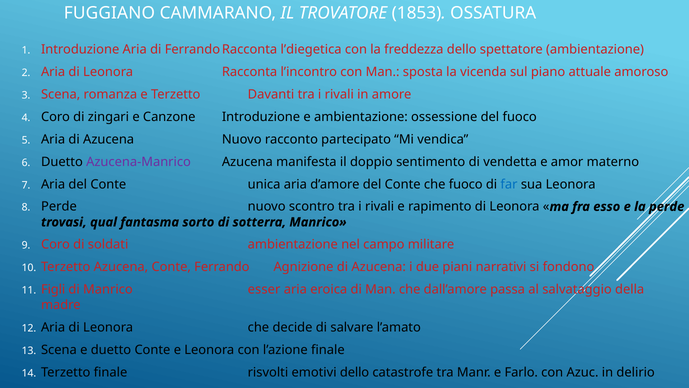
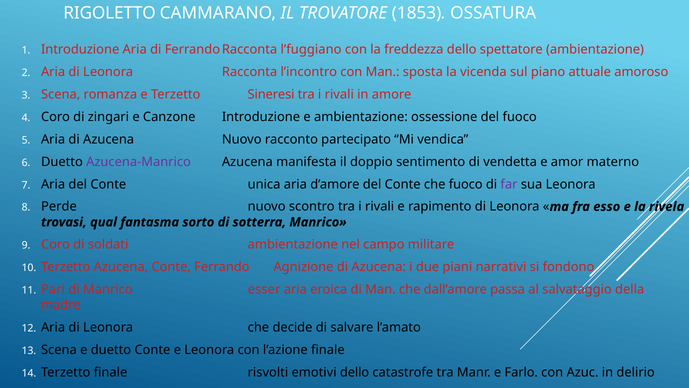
FUGGIANO: FUGGIANO -> RIGOLETTO (110, 13)
l’diegetica: l’diegetica -> l’fuggiano (311, 50)
Davanti: Davanti -> Sineresi (271, 94)
far colour: blue -> purple (509, 184)
la perde: perde -> rivela (667, 206)
Figli: Figli -> Pari (53, 289)
